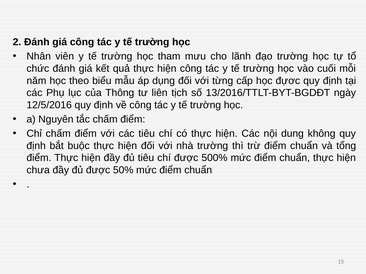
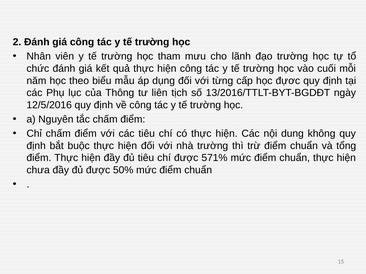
500%: 500% -> 571% (214, 158)
